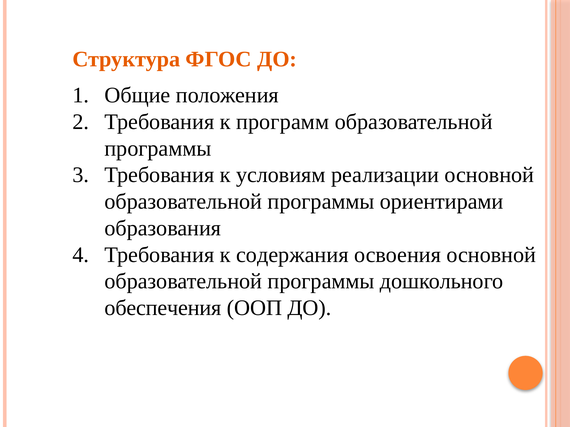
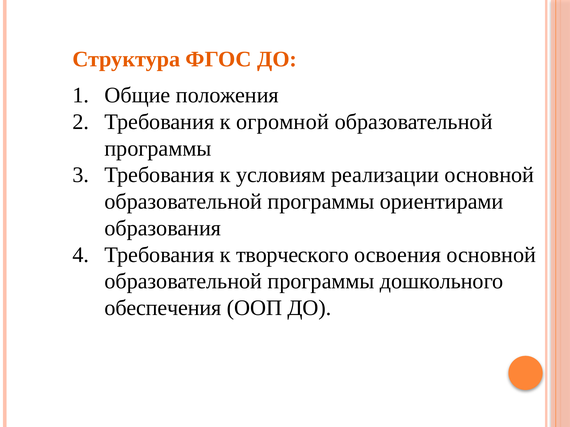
программ: программ -> огромной (283, 122)
содержания: содержания -> творческого (292, 255)
